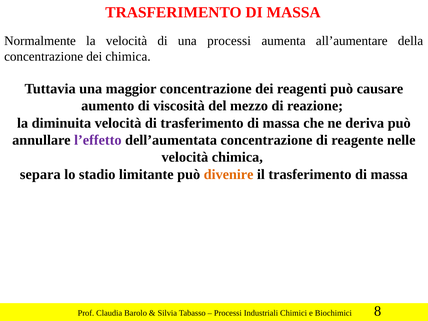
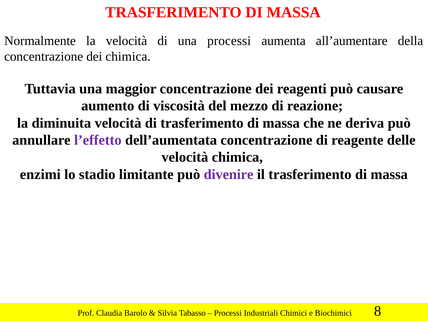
nelle: nelle -> delle (401, 140)
separa: separa -> enzimi (40, 174)
divenire colour: orange -> purple (229, 174)
